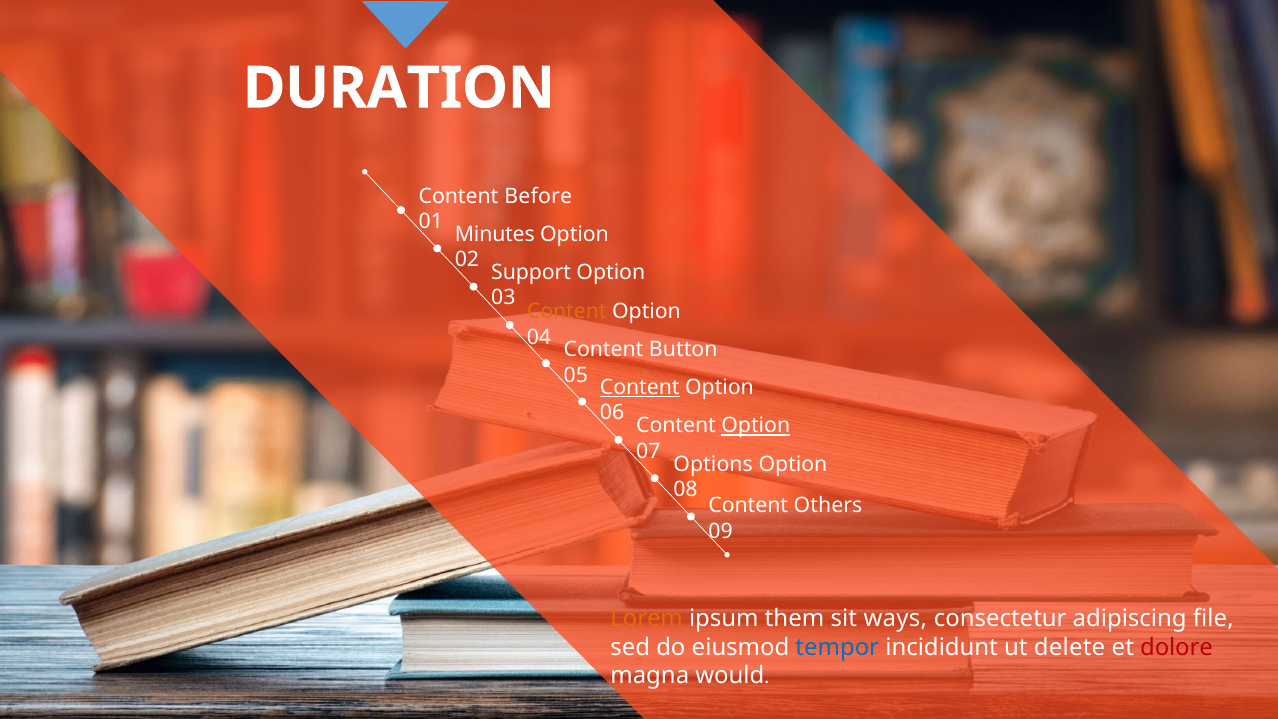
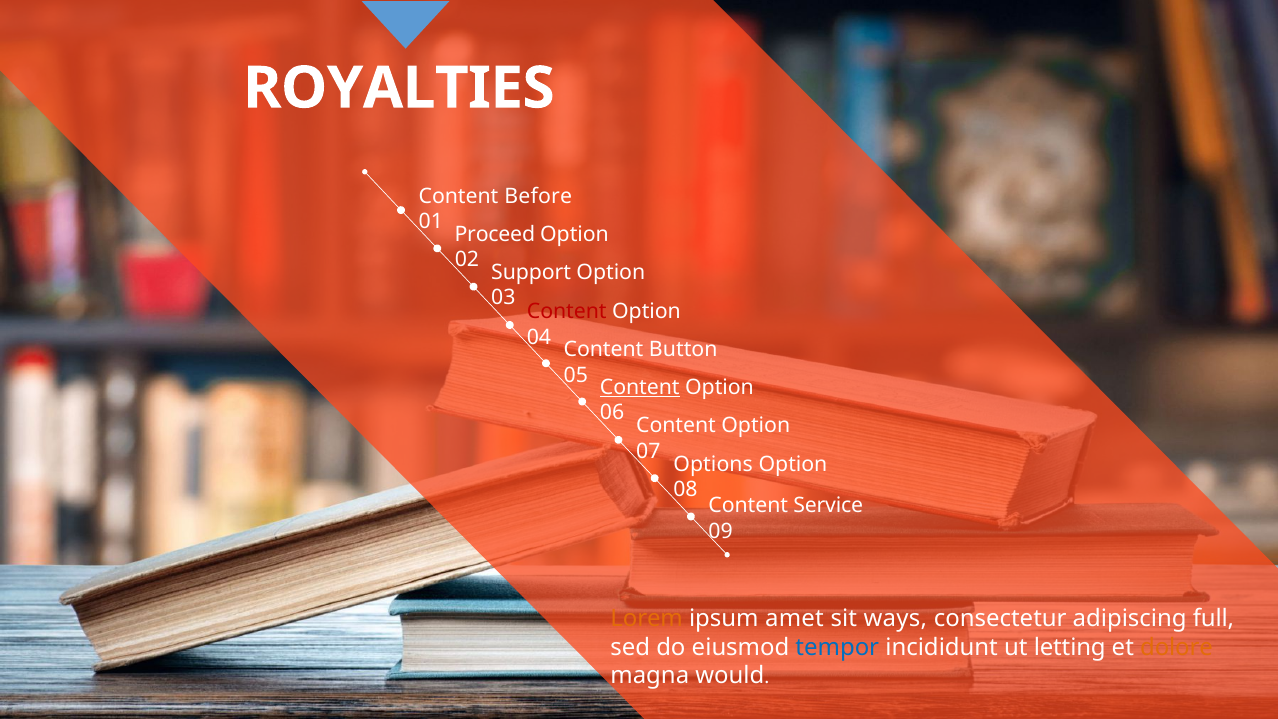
DURATION: DURATION -> ROYALTIES (399, 88)
Minutes: Minutes -> Proceed (495, 234)
Content colour: orange -> red (567, 312)
Option underline: present -> none (756, 426)
Others: Others -> Service (828, 505)
them: them -> amet (794, 618)
file: file -> full (1213, 618)
delete: delete -> letting (1070, 647)
dolore colour: red -> orange (1177, 647)
